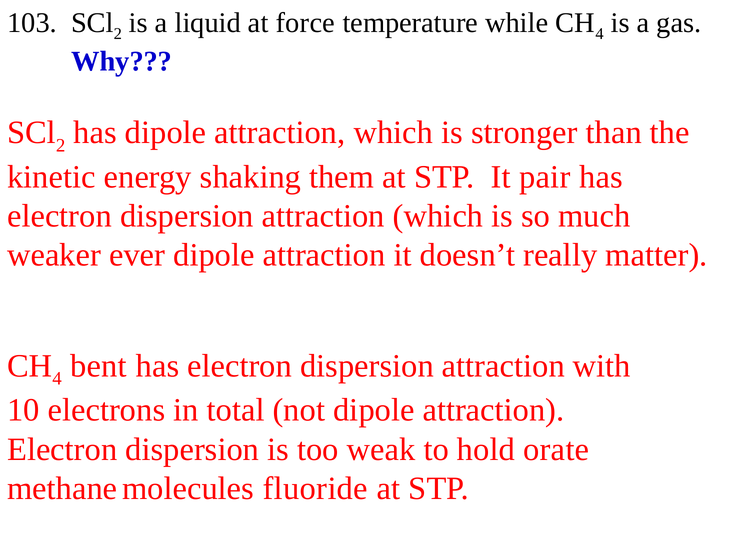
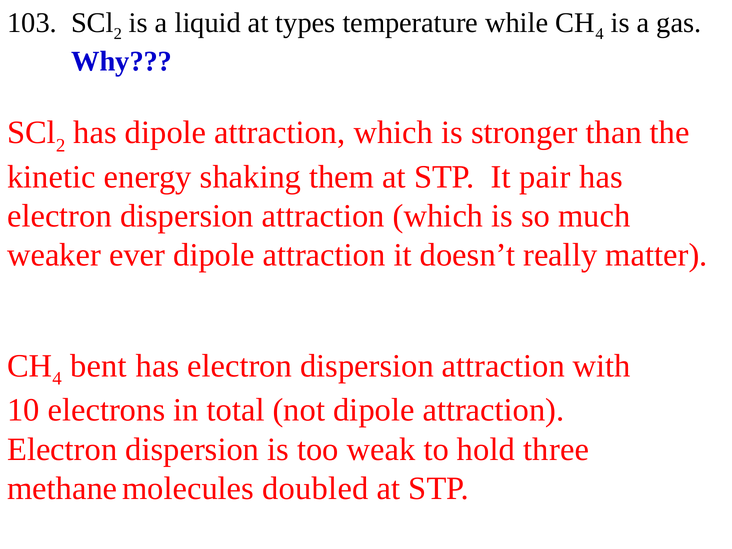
force: force -> types (305, 23)
orate: orate -> three (556, 449)
fluoride: fluoride -> doubled (315, 488)
